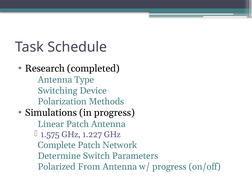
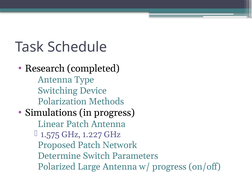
Complete: Complete -> Proposed (57, 145)
From: From -> Large (89, 167)
